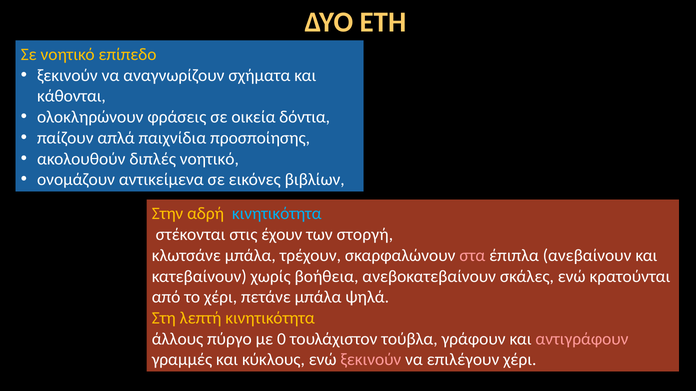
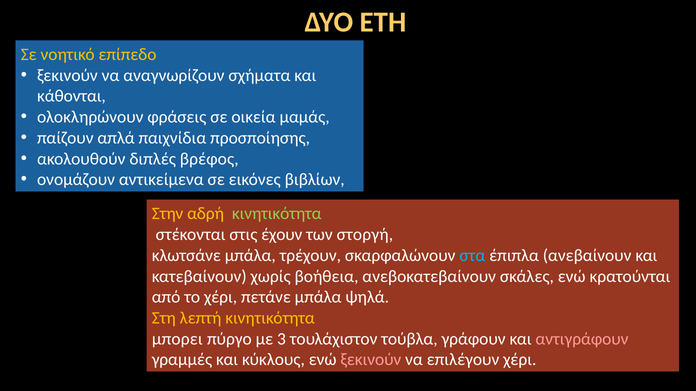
δόντια: δόντια -> μαμάς (305, 117)
διπλές νοητικό: νοητικό -> βρέφος (209, 159)
κινητικότητα colour: light blue -> light green (277, 214)
στα colour: pink -> light blue (472, 256)
άλλους: άλλους -> μπορει (177, 339)
0: 0 -> 3 (282, 339)
